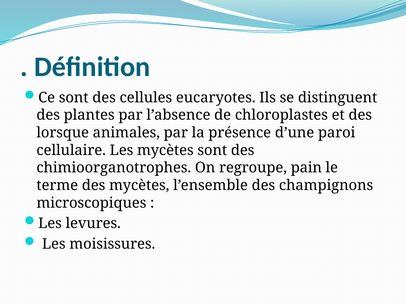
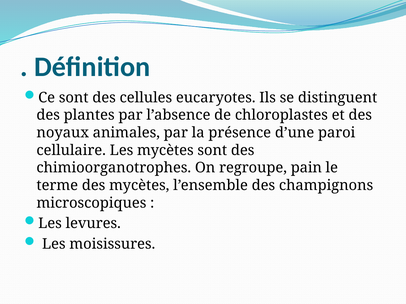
lorsque: lorsque -> noyaux (63, 133)
